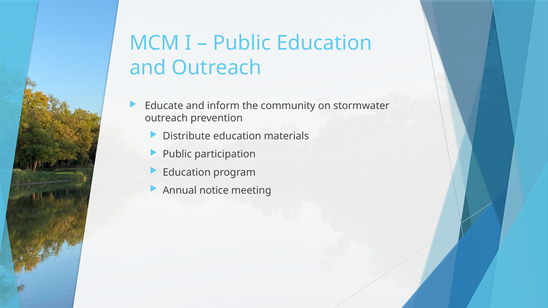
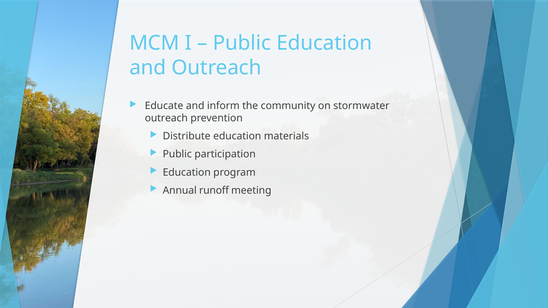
notice: notice -> runoff (214, 190)
